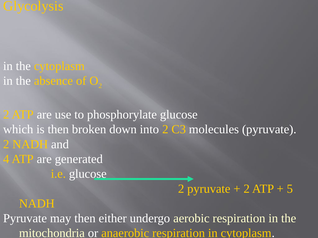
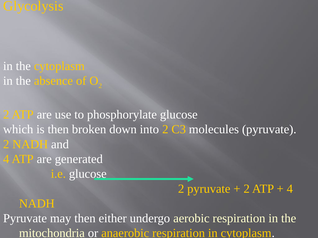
5: 5 -> 4 (290, 189)
